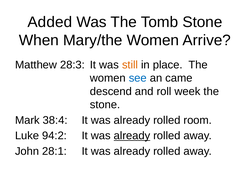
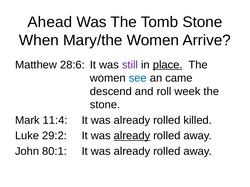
Added: Added -> Ahead (50, 22)
28:3: 28:3 -> 28:6 (72, 65)
still colour: orange -> purple (130, 65)
place underline: none -> present (168, 65)
38:4: 38:4 -> 11:4 (55, 121)
room: room -> killed (198, 121)
94:2: 94:2 -> 29:2 (55, 136)
28:1: 28:1 -> 80:1 (55, 152)
